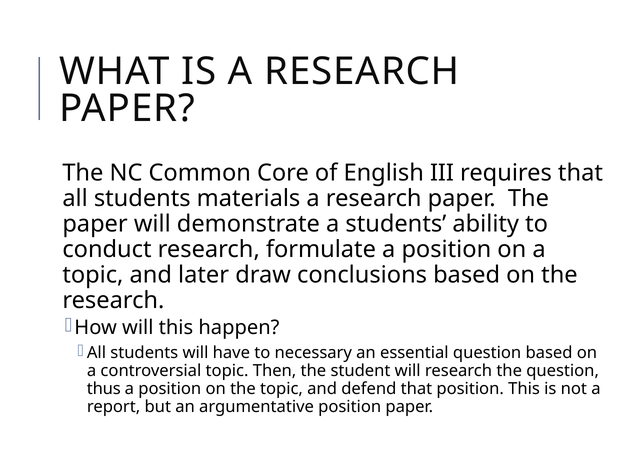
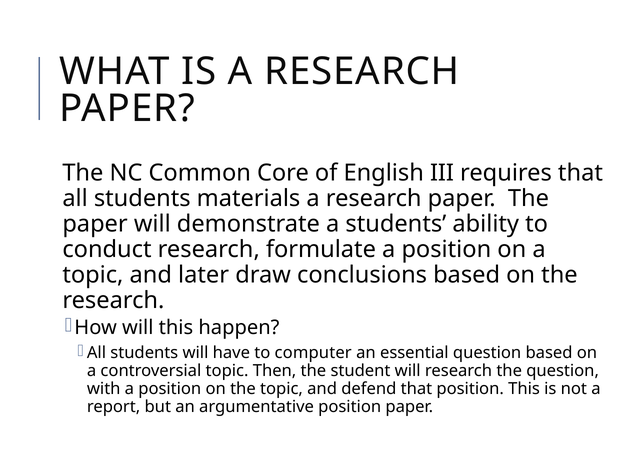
necessary: necessary -> computer (313, 353)
thus: thus -> with (104, 389)
